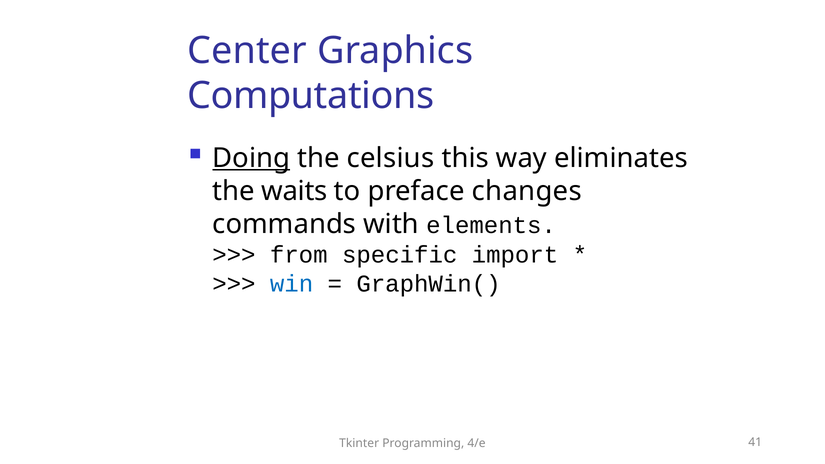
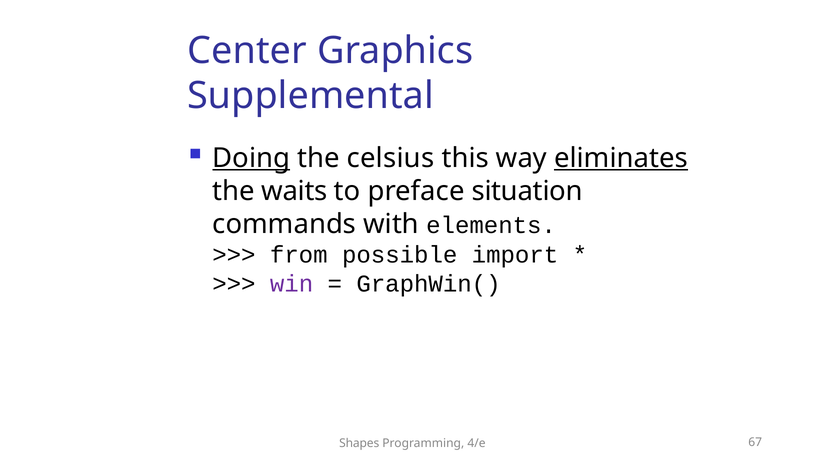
Computations: Computations -> Supplemental (311, 96)
eliminates underline: none -> present (621, 158)
changes: changes -> situation (527, 191)
specific: specific -> possible (400, 255)
win colour: blue -> purple (292, 284)
Tkinter: Tkinter -> Shapes (359, 443)
41: 41 -> 67 (755, 442)
